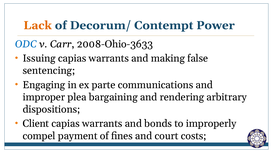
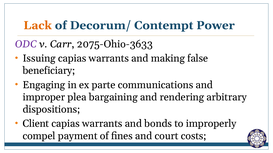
ODC colour: blue -> purple (26, 44)
2008-Ohio-3633: 2008-Ohio-3633 -> 2075-Ohio-3633 (115, 44)
sentencing: sentencing -> beneficiary (49, 71)
